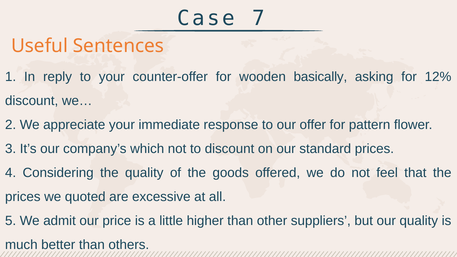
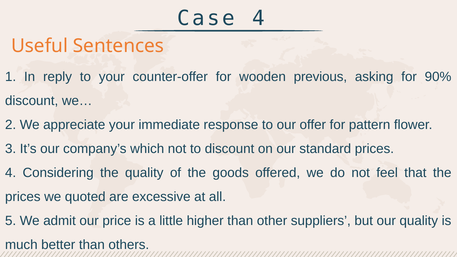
Case 7: 7 -> 4 (259, 18)
basically: basically -> previous (320, 77)
12%: 12% -> 90% (438, 77)
